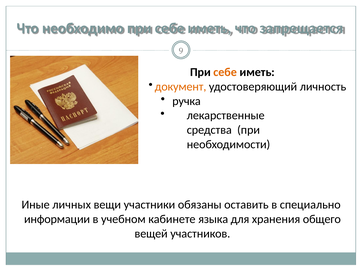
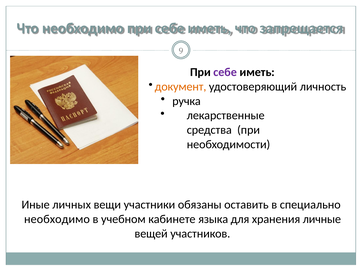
себе colour: orange -> purple (225, 72)
информации: информации -> необходимо (57, 220)
общего: общего -> личные (322, 220)
